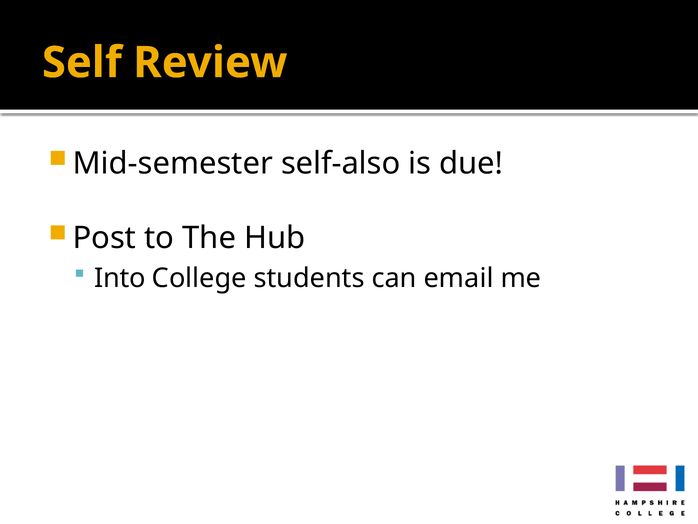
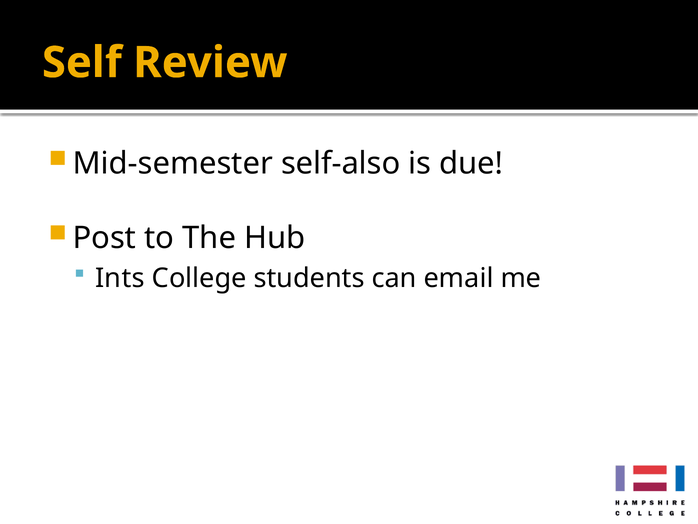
Into: Into -> Ints (120, 278)
